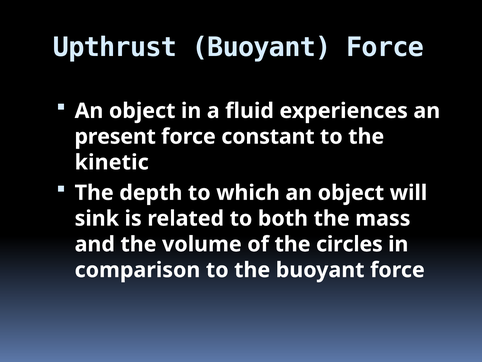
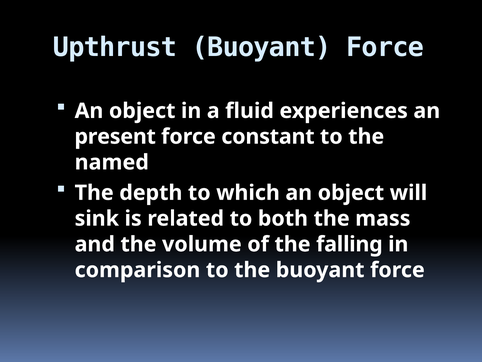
kinetic: kinetic -> named (112, 162)
circles: circles -> falling (349, 244)
